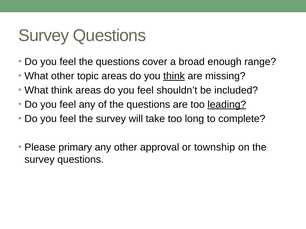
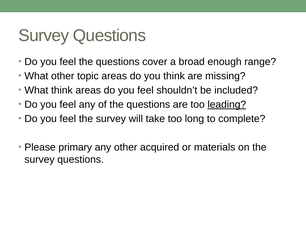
think underline: present -> none (174, 76)
approval: approval -> acquired (160, 148)
township: township -> materials (215, 148)
